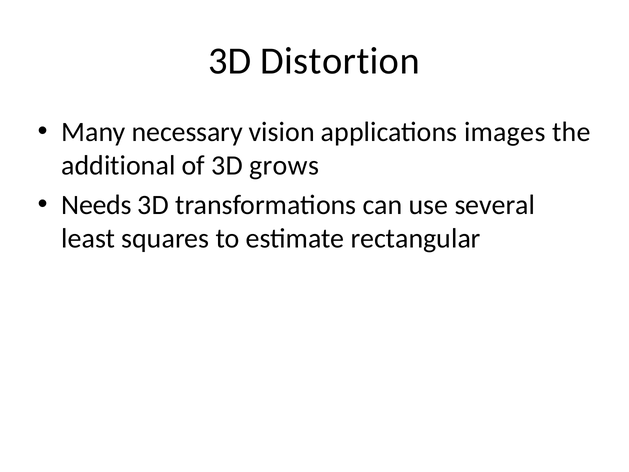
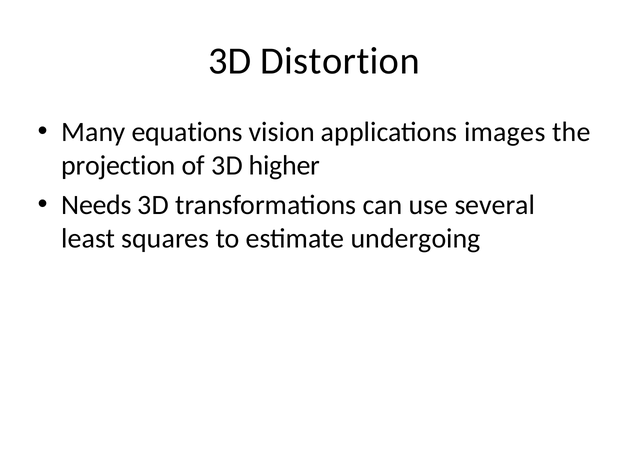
necessary: necessary -> equations (187, 132)
additional: additional -> projection (119, 166)
grows: grows -> higher (284, 166)
rectangular: rectangular -> undergoing (416, 238)
